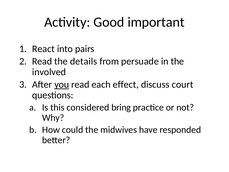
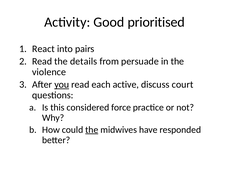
important: important -> prioritised (156, 22)
involved: involved -> violence (49, 72)
effect: effect -> active (126, 84)
bring: bring -> force (121, 107)
the underline: none -> present (92, 130)
